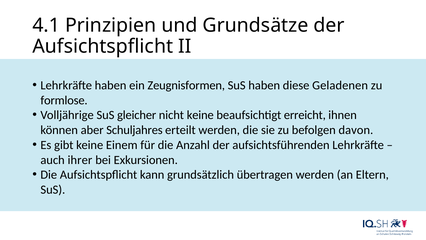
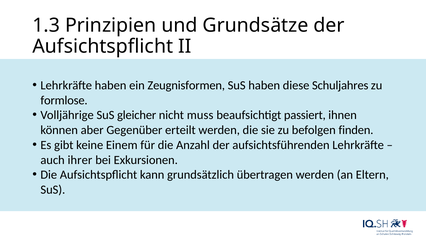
4.1: 4.1 -> 1.3 (46, 25)
Geladenen: Geladenen -> Schuljahres (340, 85)
nicht keine: keine -> muss (200, 115)
erreicht: erreicht -> passiert (305, 115)
Schuljahres: Schuljahres -> Gegenüber (134, 130)
davon: davon -> finden (356, 130)
